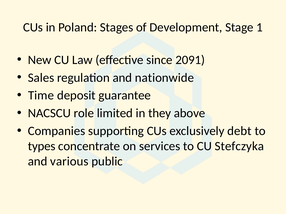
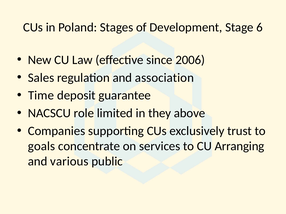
1: 1 -> 6 (260, 27)
2091: 2091 -> 2006 (190, 60)
nationwide: nationwide -> association (164, 78)
debt: debt -> trust (240, 131)
types: types -> goals (42, 146)
Stefczyka: Stefczyka -> Arranging (240, 146)
